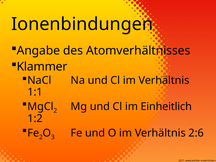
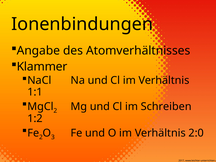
Einheitlich: Einheitlich -> Schreiben (166, 107)
2:6: 2:6 -> 2:0 (196, 133)
